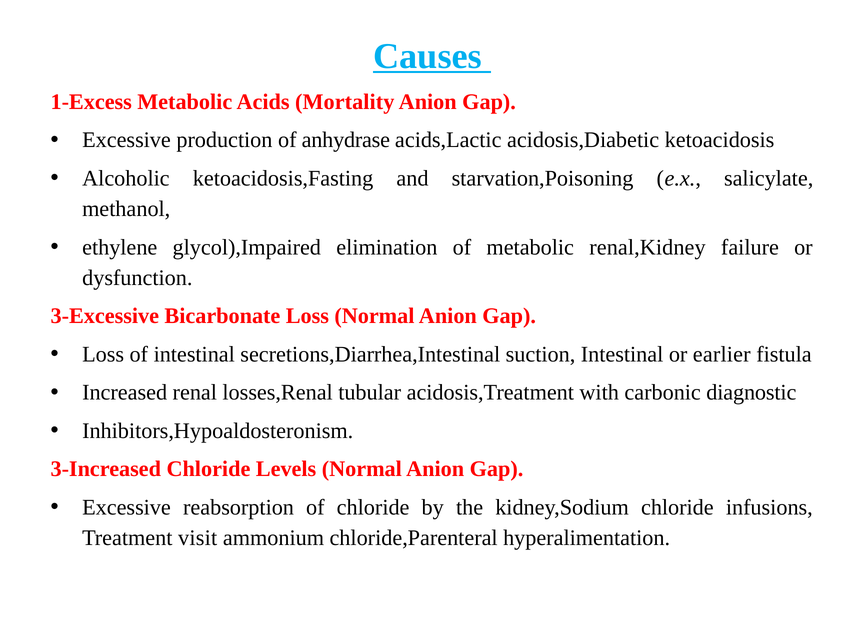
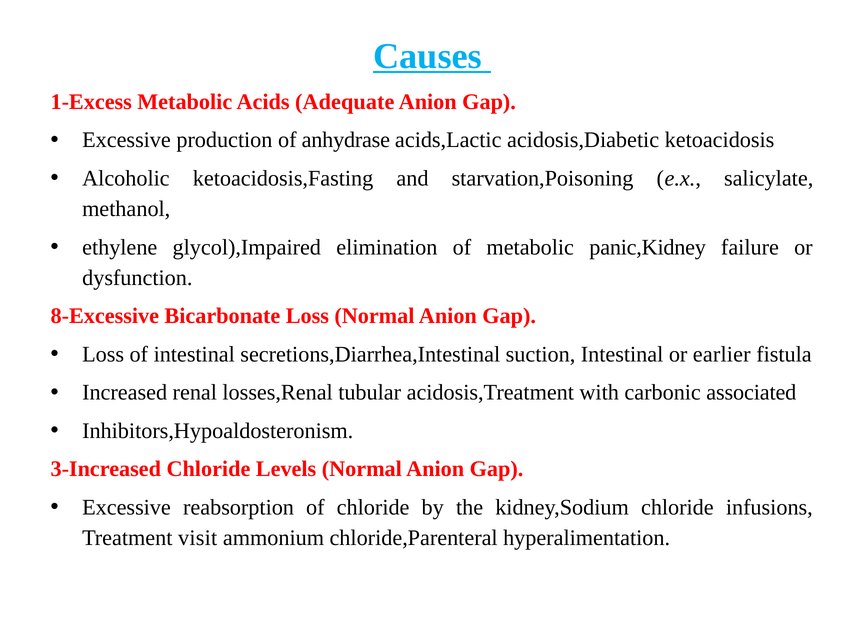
Mortality: Mortality -> Adequate (345, 102)
renal,Kidney: renal,Kidney -> panic,Kidney (648, 247)
3-Excessive: 3-Excessive -> 8-Excessive (105, 316)
diagnostic: diagnostic -> associated (751, 392)
